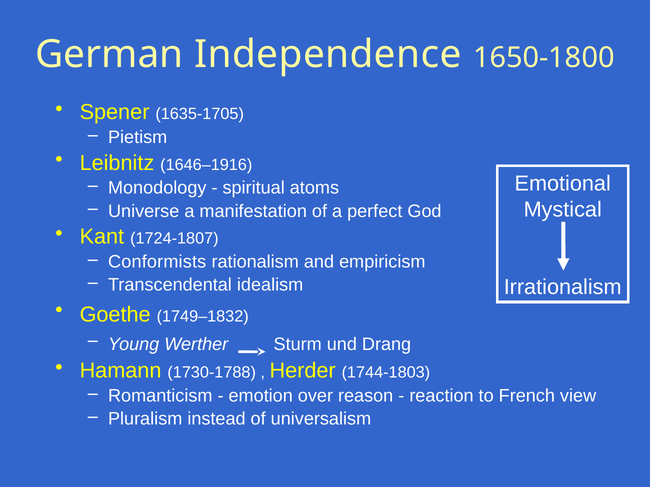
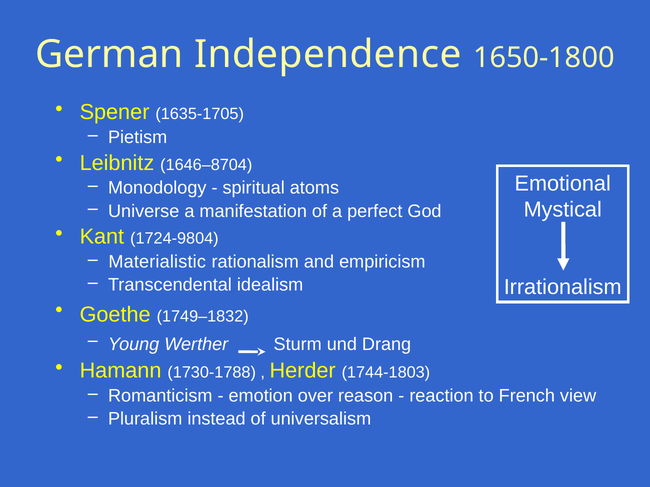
1646–1916: 1646–1916 -> 1646–8704 (206, 165)
1724-1807: 1724-1807 -> 1724-9804 (174, 239)
Conformists: Conformists -> Materialistic (157, 262)
